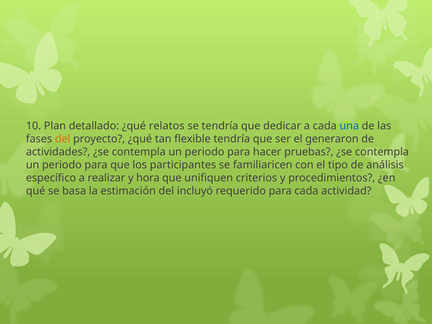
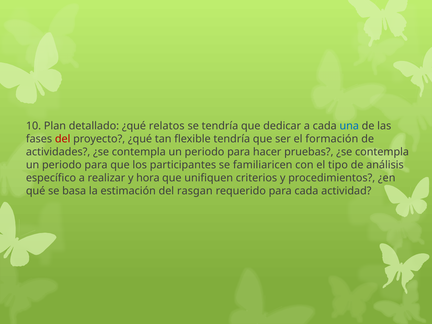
del colour: orange -> red (63, 139)
generaron: generaron -> formación (332, 139)
incluyó: incluyó -> rasgan (195, 191)
